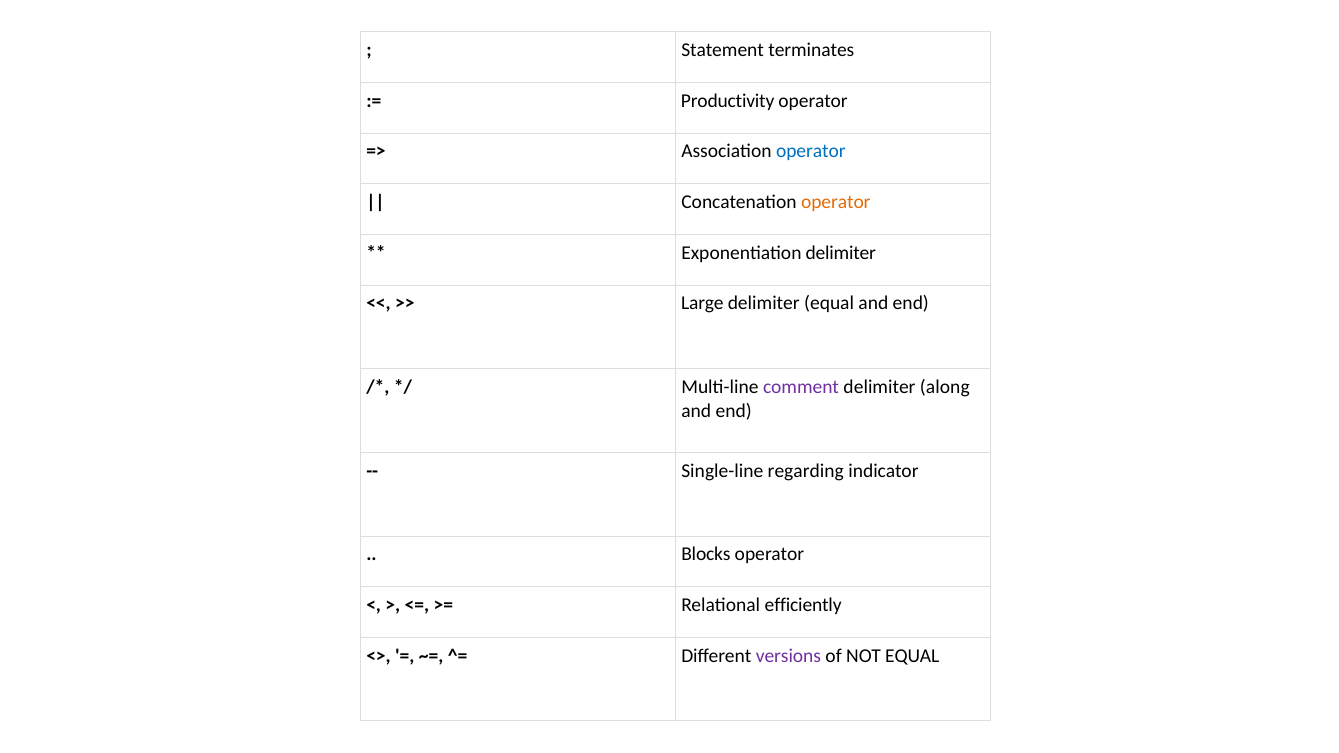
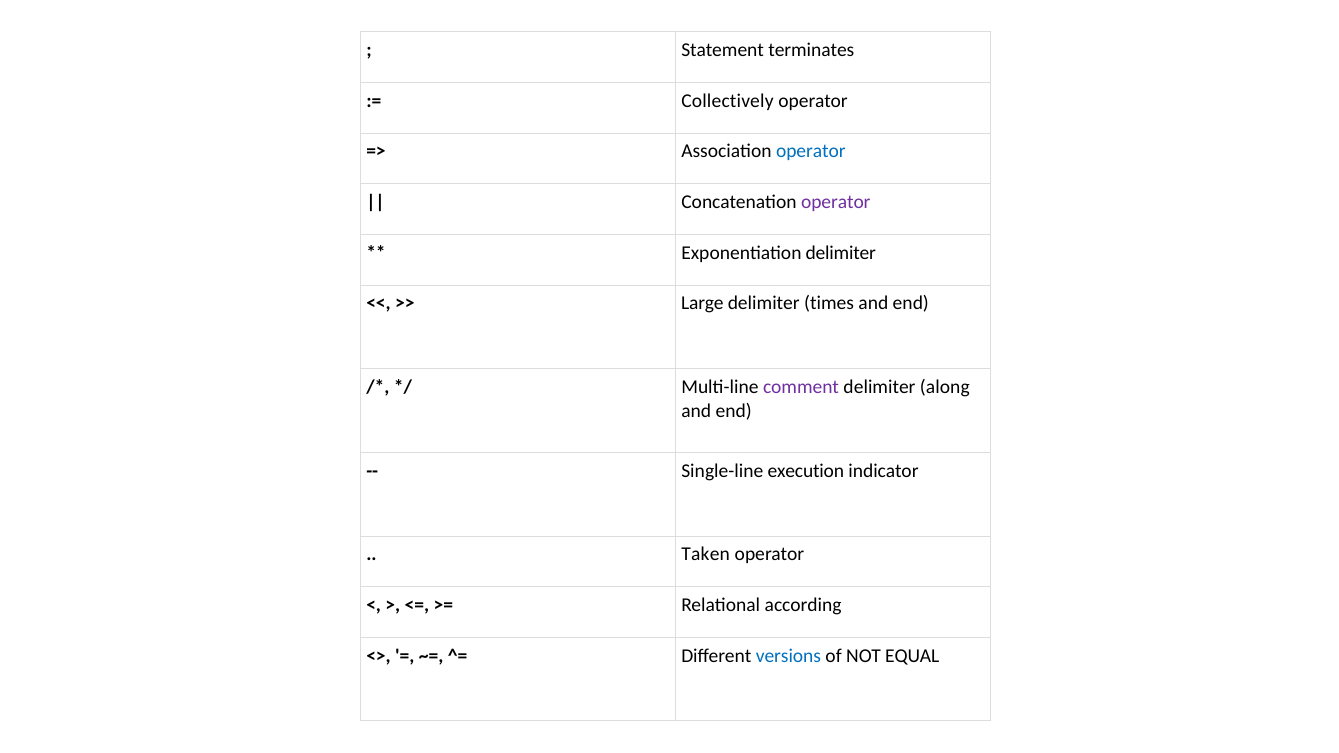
Productivity: Productivity -> Collectively (727, 101)
operator colour: orange -> purple (836, 202)
delimiter equal: equal -> times (829, 304)
regarding: regarding -> execution (806, 471)
Blocks: Blocks -> Taken (706, 555)
efficiently: efficiently -> according (803, 605)
versions colour: purple -> blue (788, 656)
